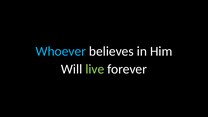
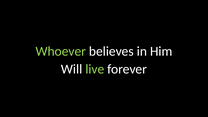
Whoever colour: light blue -> light green (61, 51)
